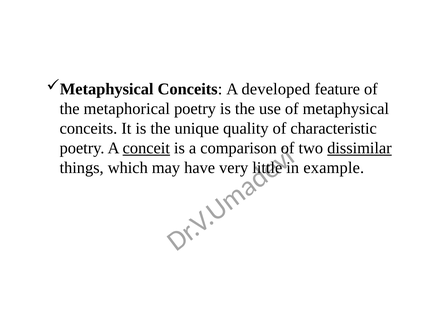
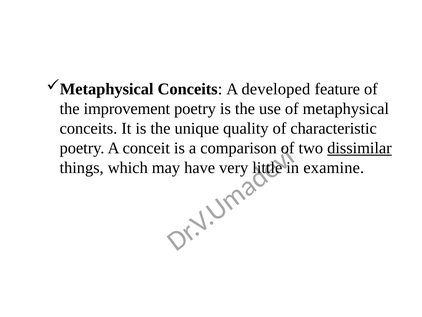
metaphorical: metaphorical -> improvement (127, 108)
conceit underline: present -> none (146, 148)
example: example -> examine (334, 167)
